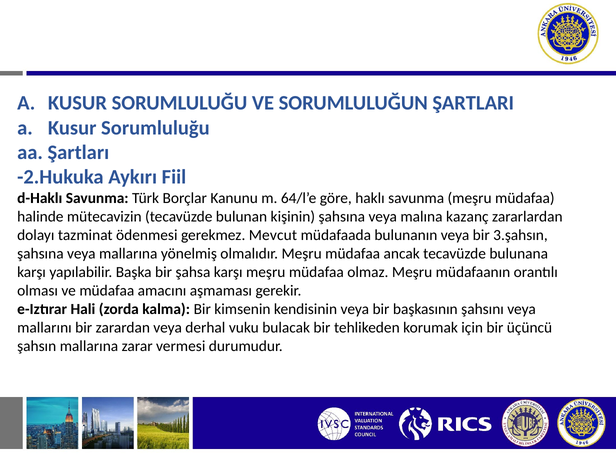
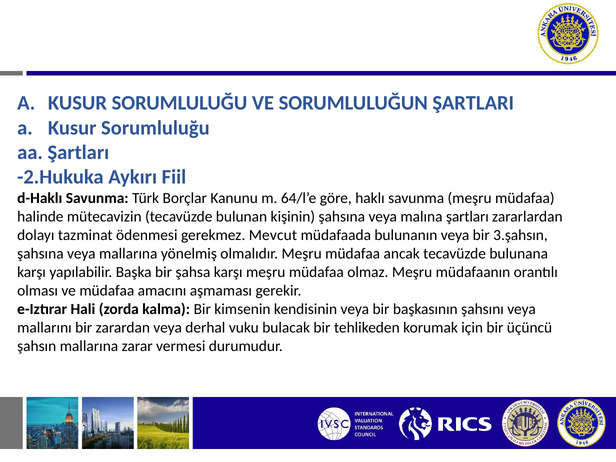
malına kazanç: kazanç -> şartları (467, 217)
